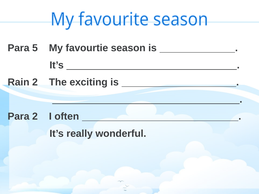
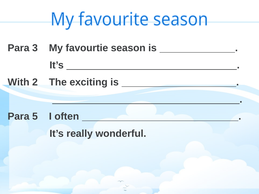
5: 5 -> 3 (35, 48)
Rain: Rain -> With (19, 82)
Para 2: 2 -> 5 (35, 117)
